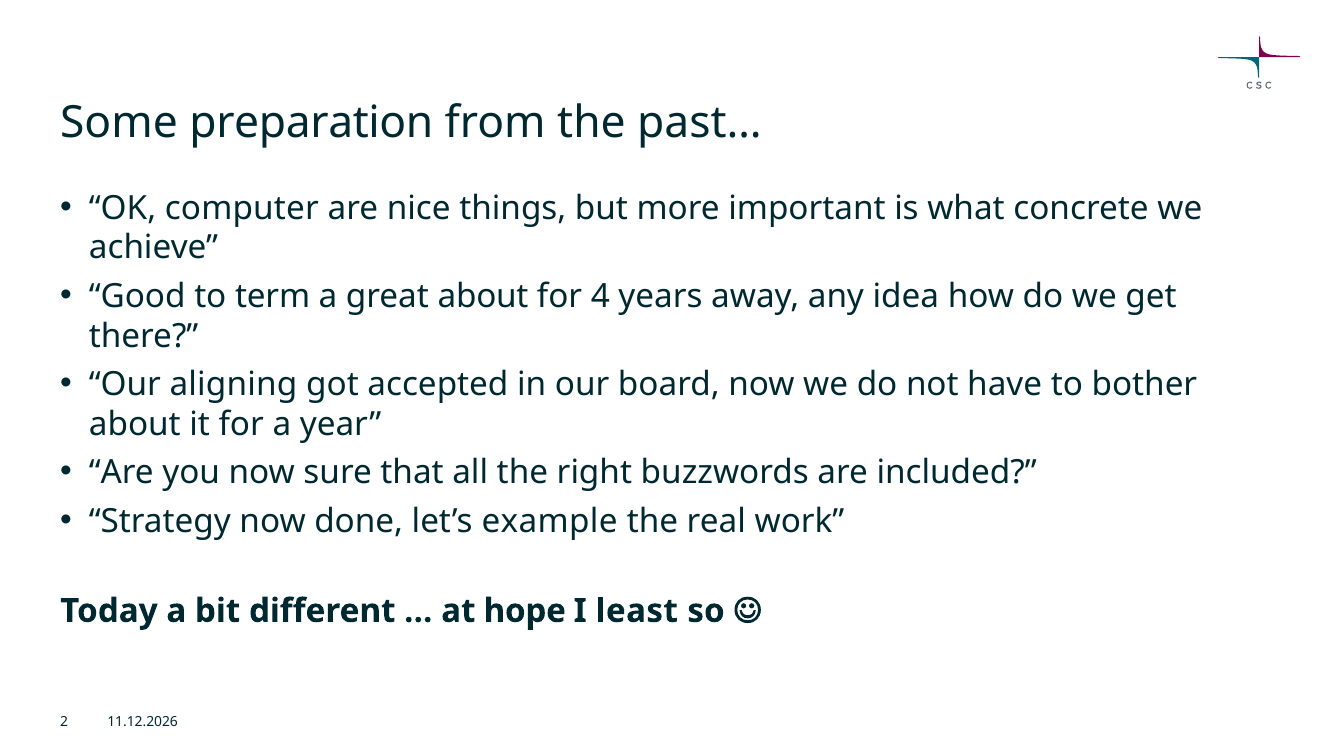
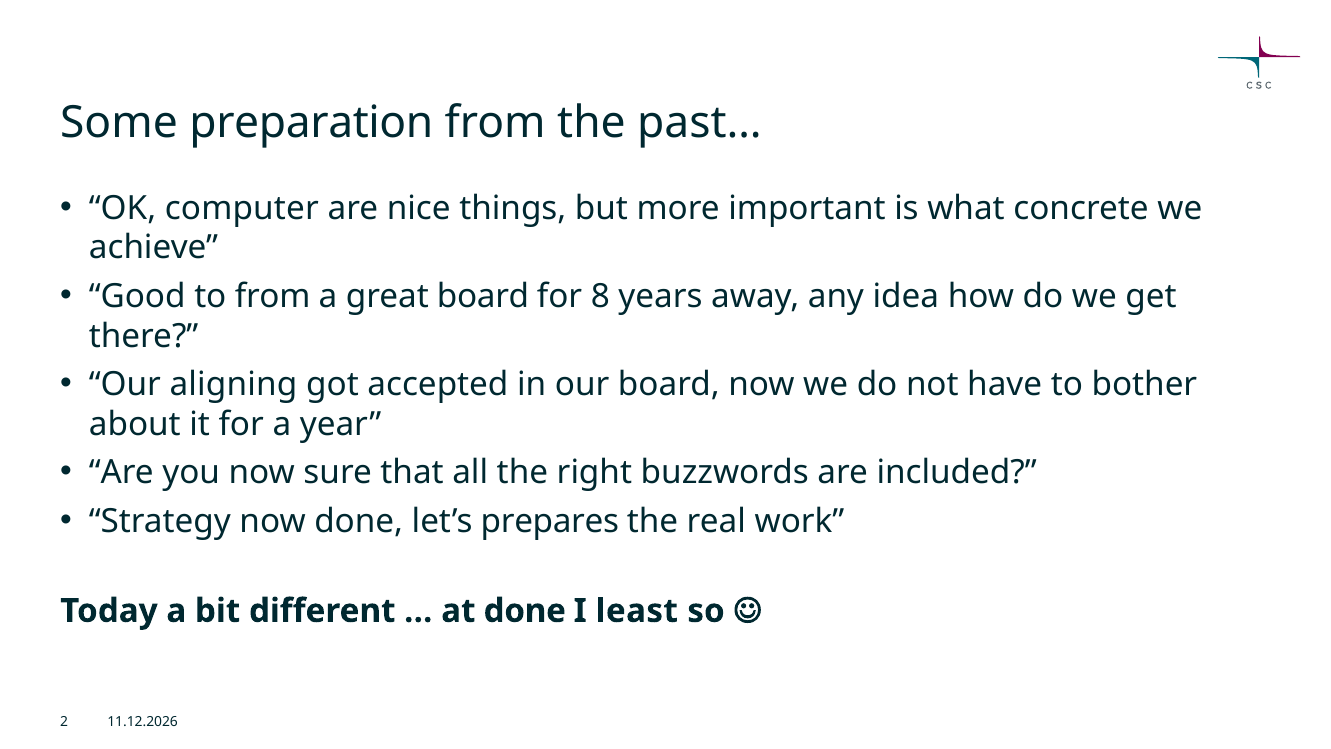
to term: term -> from (273, 296)
great about: about -> board (483, 296)
4: 4 -> 8 (600, 296)
example: example -> prepares (550, 521)
at hope: hope -> done (525, 611)
